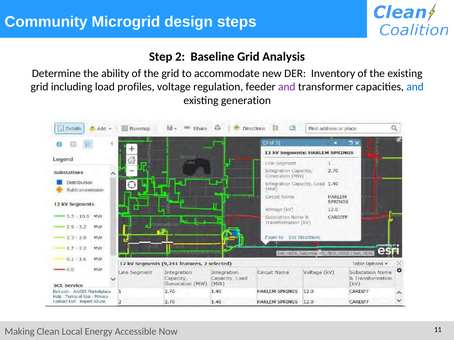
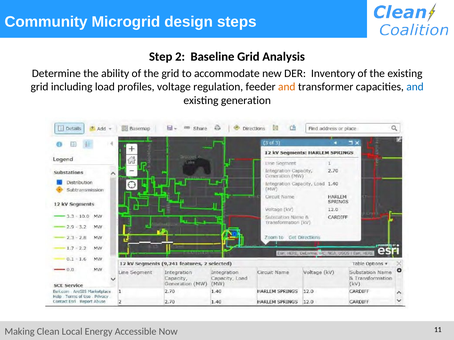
and colour: purple -> orange (287, 87)
